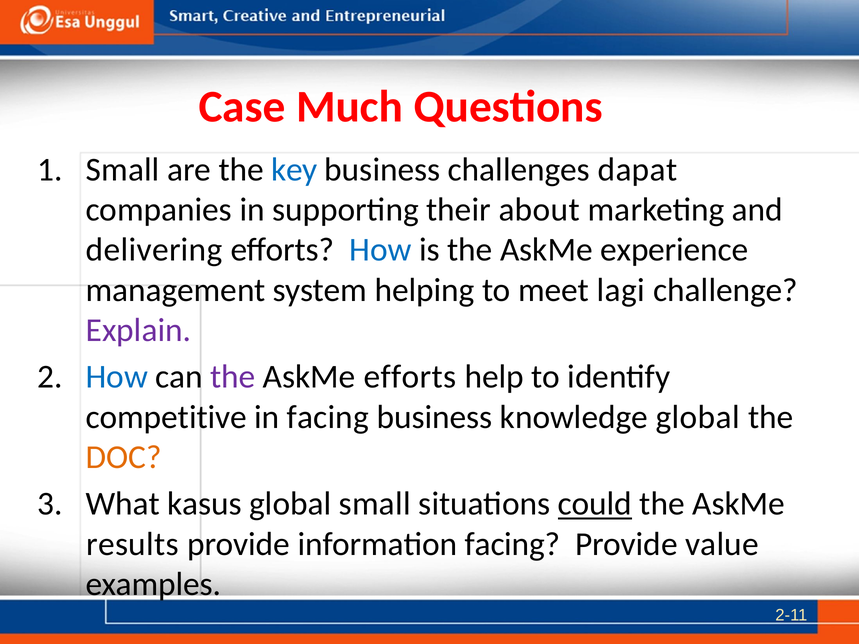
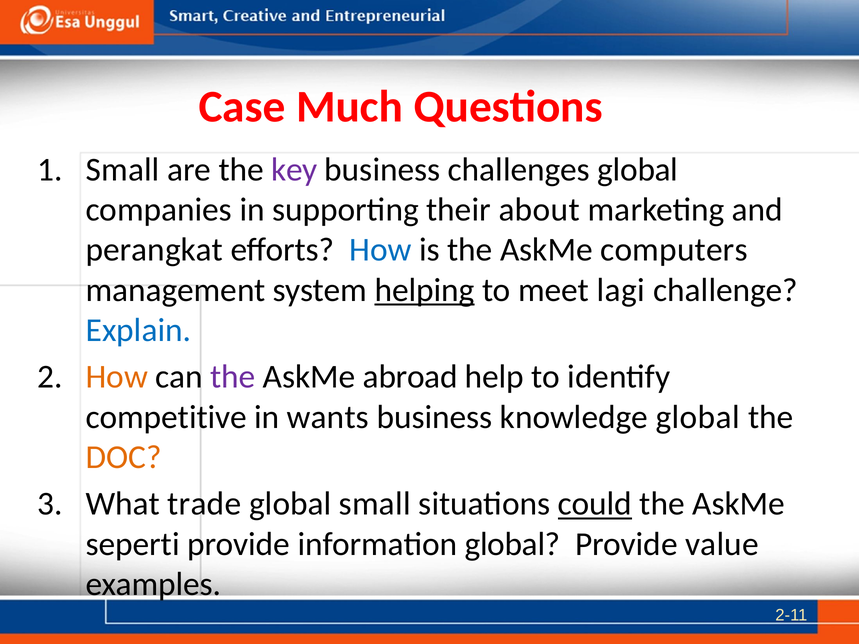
key colour: blue -> purple (294, 170)
challenges dapat: dapat -> global (638, 170)
delivering: delivering -> perangkat (154, 250)
experience: experience -> computers (674, 250)
helping underline: none -> present (425, 290)
Explain colour: purple -> blue (138, 330)
How colour: blue -> orange (117, 377)
AskMe efforts: efforts -> abroad (410, 377)
in facing: facing -> wants (328, 417)
kasus: kasus -> trade (204, 504)
results: results -> seperti (133, 544)
information facing: facing -> global (513, 544)
